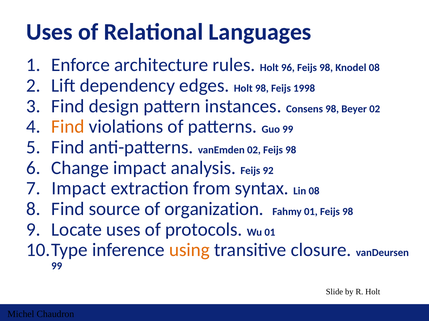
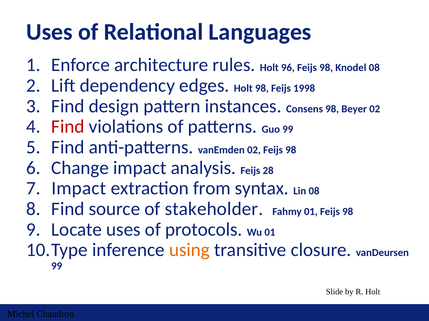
Find colour: orange -> red (68, 127)
92: 92 -> 28 (268, 171)
organization: organization -> stakeholder (214, 209)
